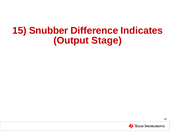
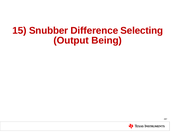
Indicates: Indicates -> Selecting (142, 30)
Stage: Stage -> Being (107, 40)
